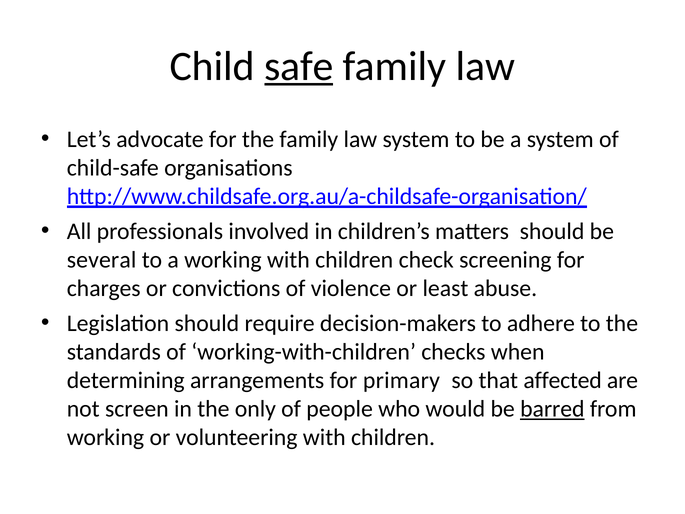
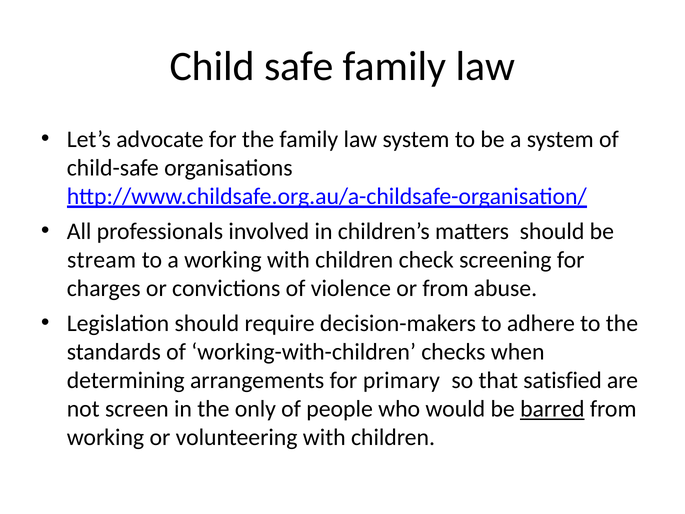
safe underline: present -> none (299, 66)
several: several -> stream (102, 260)
or least: least -> from (446, 288)
affected: affected -> satisfied (563, 380)
